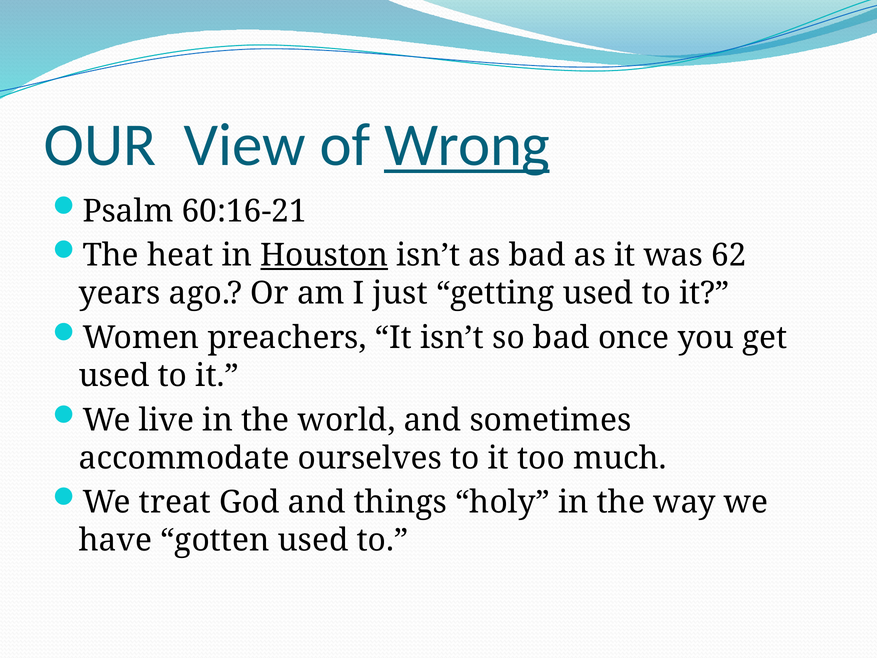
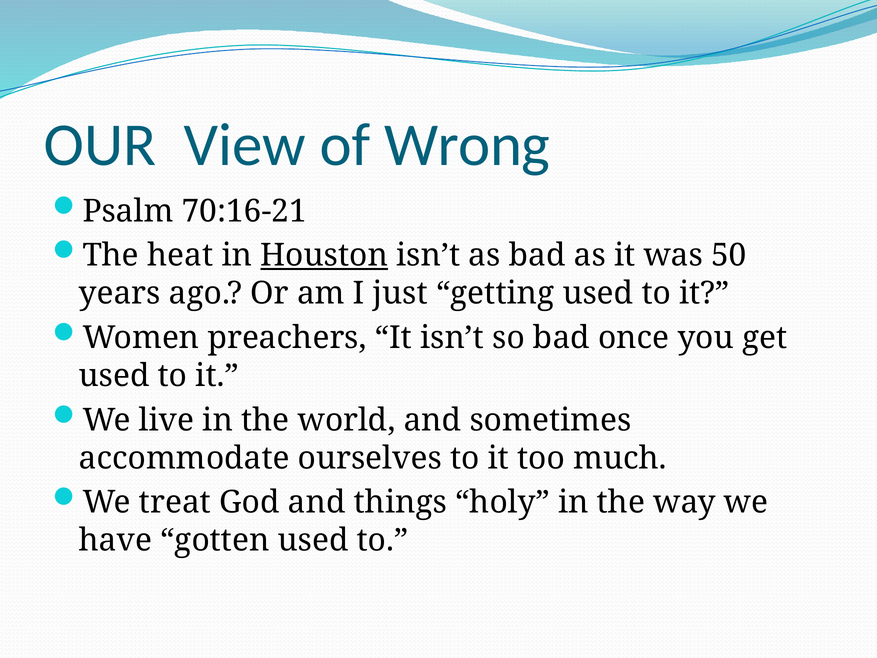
Wrong underline: present -> none (467, 145)
60:16-21: 60:16-21 -> 70:16-21 (244, 211)
62: 62 -> 50 (729, 255)
